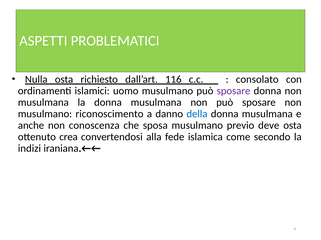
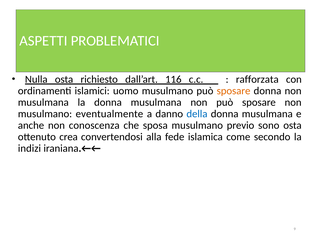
consolato: consolato -> rafforzata (257, 80)
sposare colour: purple -> orange (234, 91)
riconoscimento: riconoscimento -> eventualmente (109, 114)
deve: deve -> sono (269, 126)
